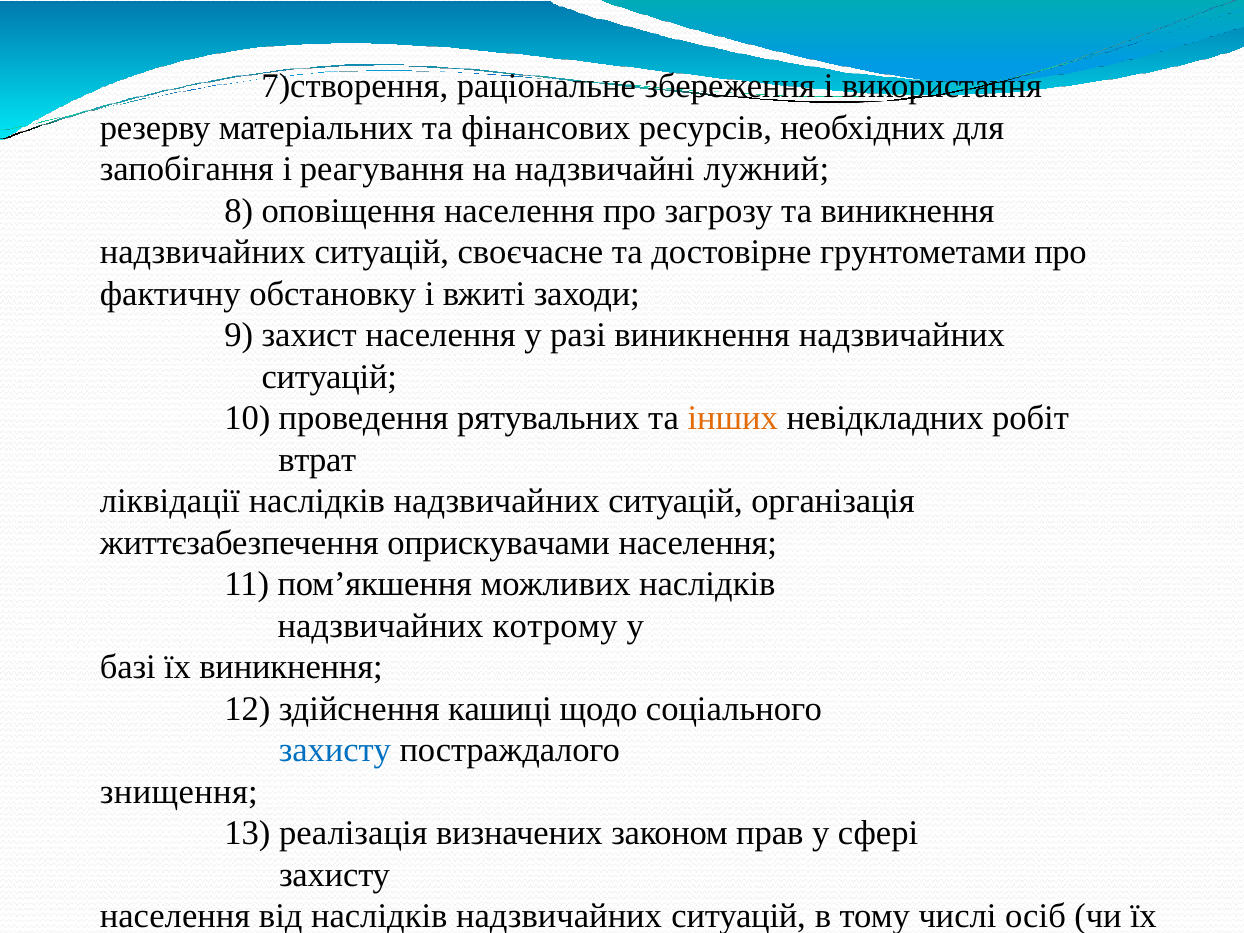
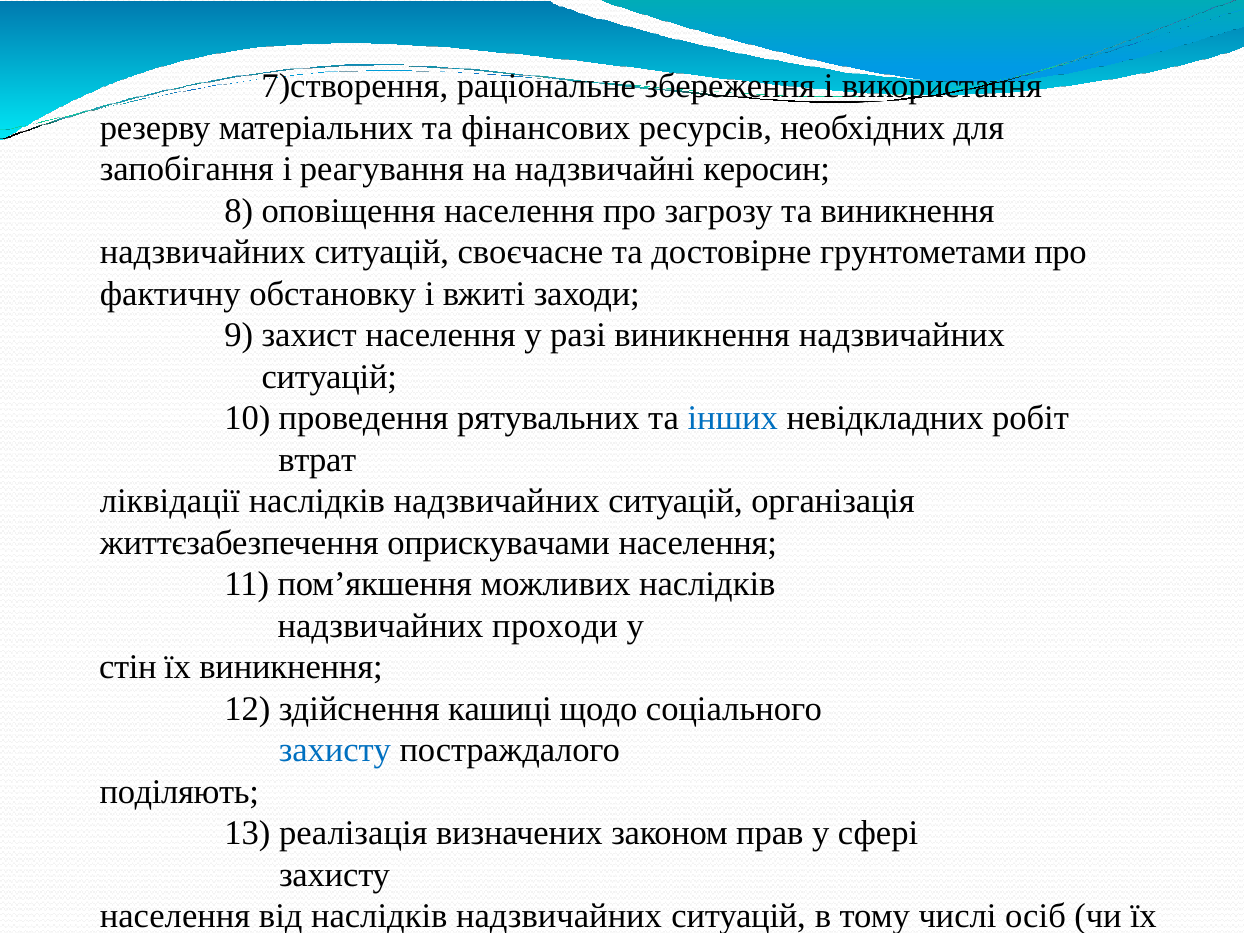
лужний: лужний -> керосин (767, 169)
інших colour: orange -> blue (733, 418)
котрому: котрому -> проходи (555, 626)
базі: базі -> стін (128, 667)
знищення: знищення -> поділяють (179, 792)
